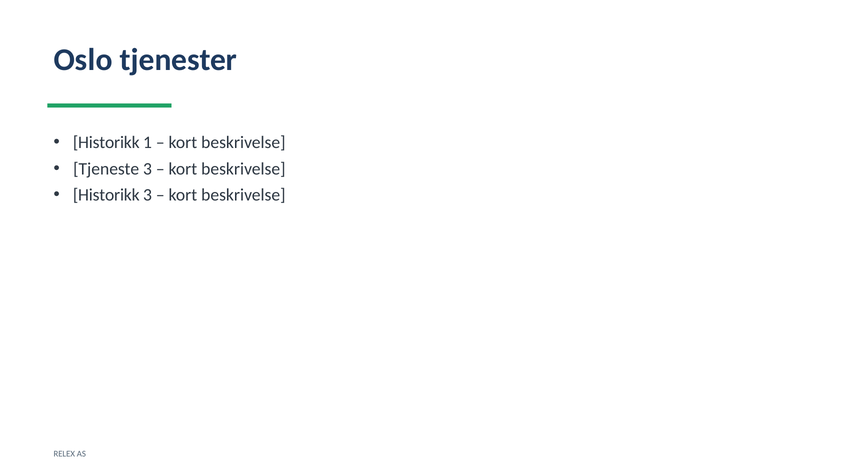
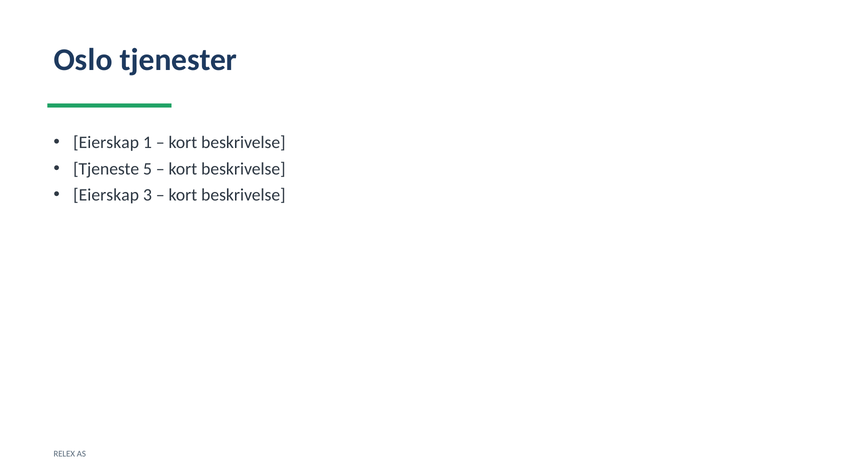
Historikk: Historikk -> Eierskap (106, 142)
Tjeneste 3: 3 -> 5 (147, 169)
Historikk: Historikk -> Eierskap (106, 195)
